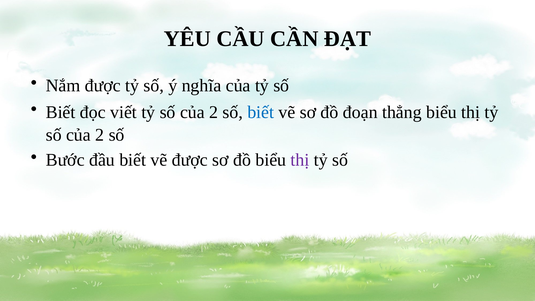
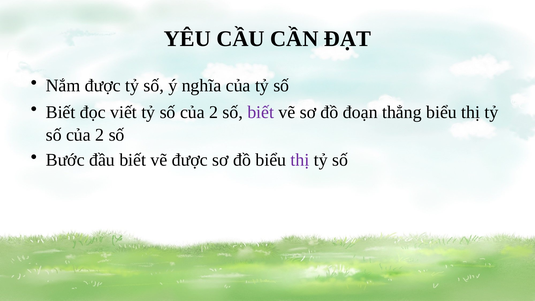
biết colour: blue -> purple (261, 112)
